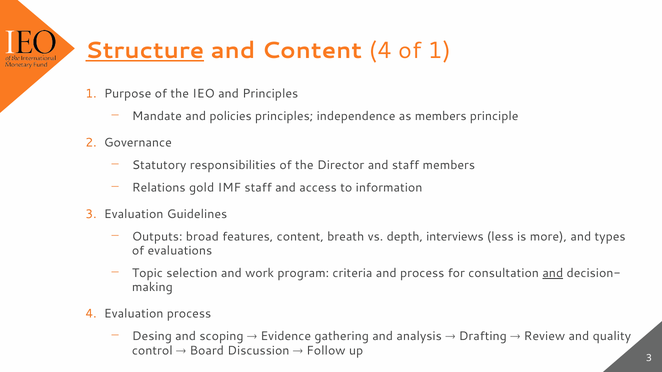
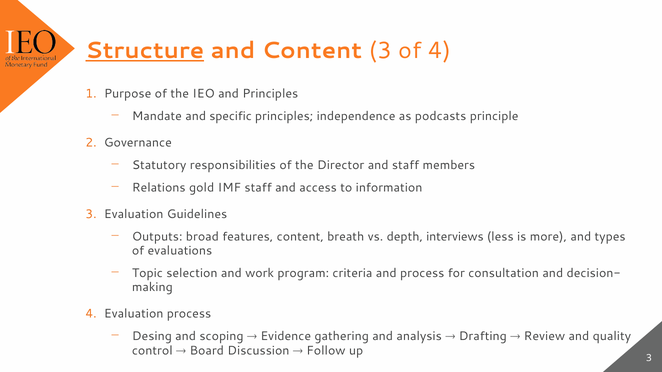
Content 4: 4 -> 3 (380, 51)
of 1: 1 -> 4 (440, 51)
policies: policies -> specific (231, 116)
as members: members -> podcasts (441, 116)
and underline: present -> none (553, 273)
